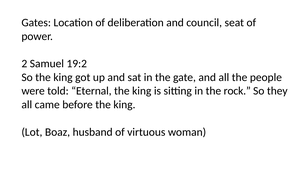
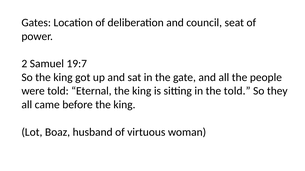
19:2: 19:2 -> 19:7 (77, 64)
the rock: rock -> told (237, 91)
